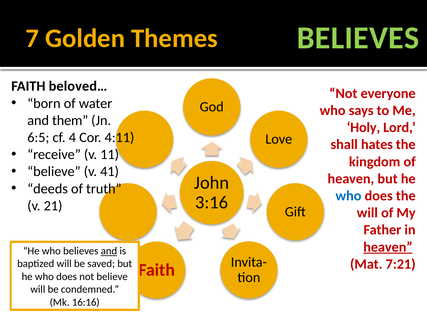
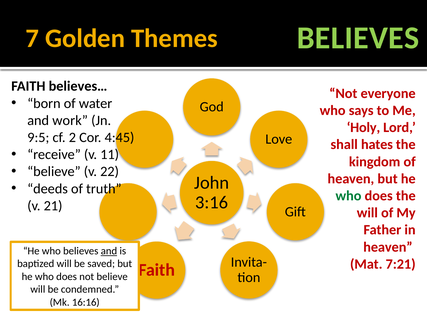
beloved…: beloved… -> believes… (78, 86)
them: them -> work (70, 121)
6:5: 6:5 -> 9:5 (38, 138)
4: 4 -> 2 (72, 138)
4:11: 4:11 -> 4:45 (120, 138)
41: 41 -> 22 (110, 172)
who colour: blue -> green (348, 196)
heaven underline: present -> none (388, 247)
